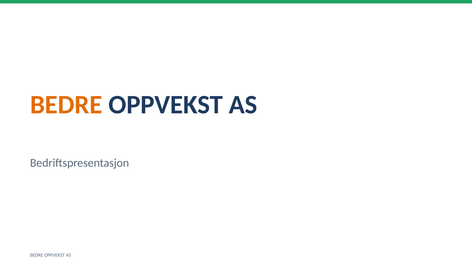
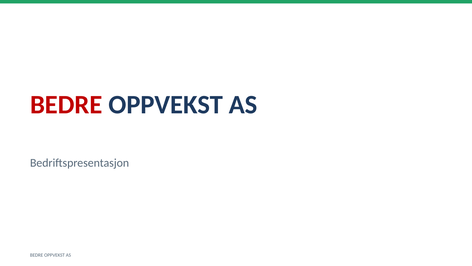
BEDRE colour: orange -> red (66, 105)
